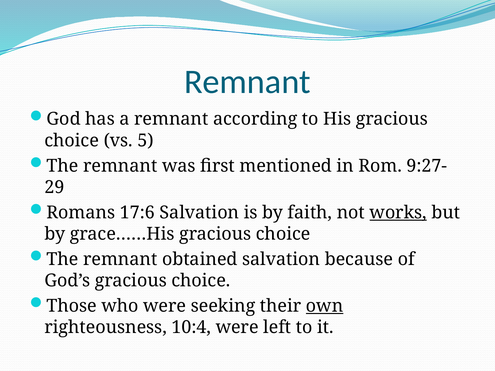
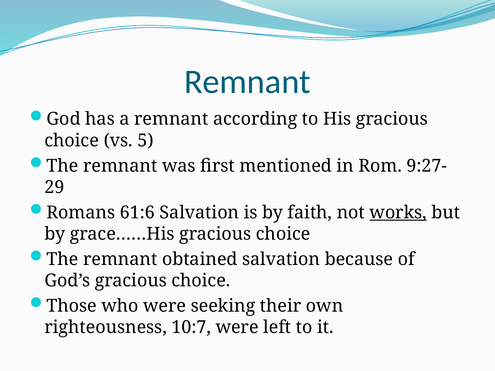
17:6: 17:6 -> 61:6 (137, 213)
own underline: present -> none (325, 306)
10:4: 10:4 -> 10:7 (191, 328)
